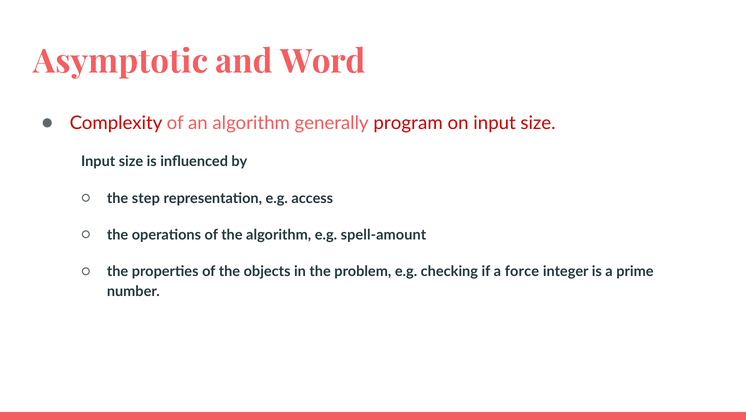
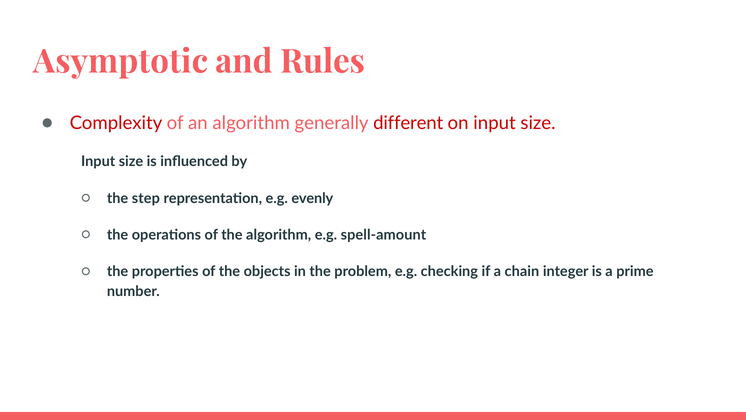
Word: Word -> Rules (323, 62)
program: program -> different (408, 123)
access: access -> evenly (312, 198)
force: force -> chain (522, 271)
